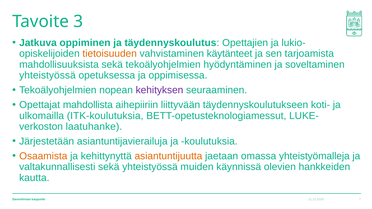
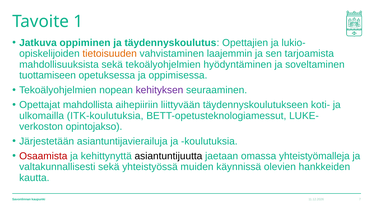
3: 3 -> 1 (78, 22)
käytänteet: käytänteet -> laajemmin (230, 54)
yhteistyössä: yhteistyössä -> tuottamiseen (48, 75)
laatuhanke: laatuhanke -> opintojakso (94, 127)
Osaamista colour: orange -> red (43, 156)
asiantuntijuutta colour: orange -> black (168, 156)
